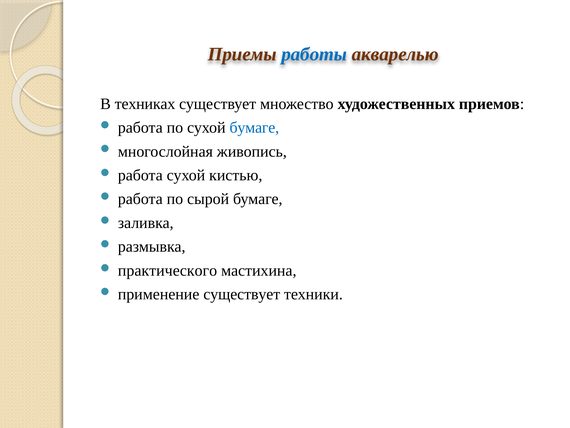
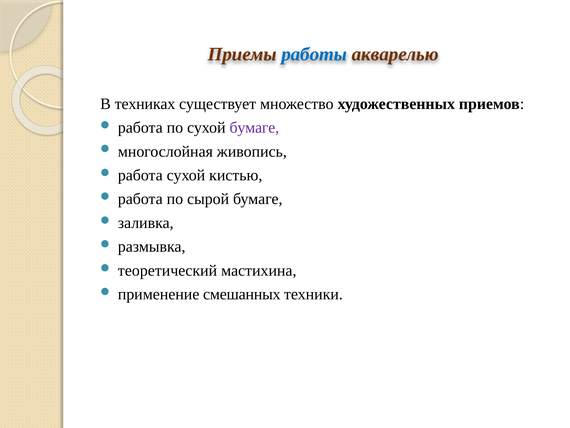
бумаге colour: blue -> purple (254, 127)
практического: практического -> теоретический (168, 270)
применение существует: существует -> смешанных (242, 294)
